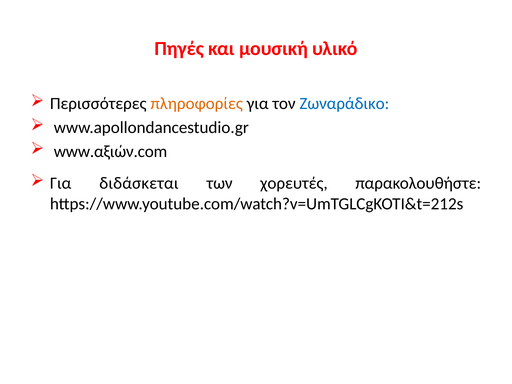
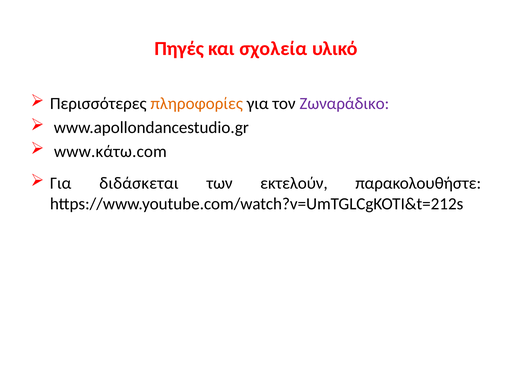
μουσική: μουσική -> σχολεία (273, 49)
Ζωναράδικο colour: blue -> purple (344, 104)
www.αξιών.com: www.αξιών.com -> www.κάτω.com (110, 151)
χορευτές: χορευτές -> εκτελούν (294, 183)
